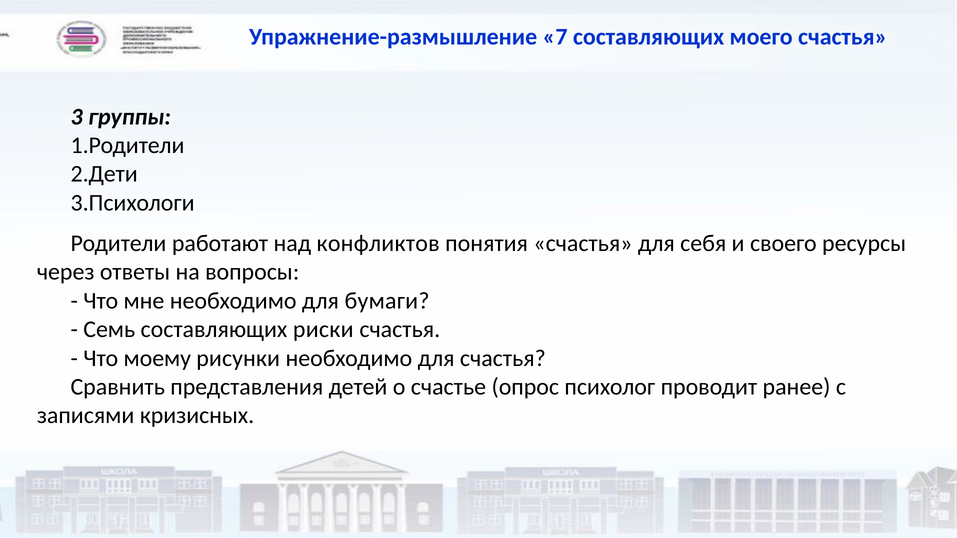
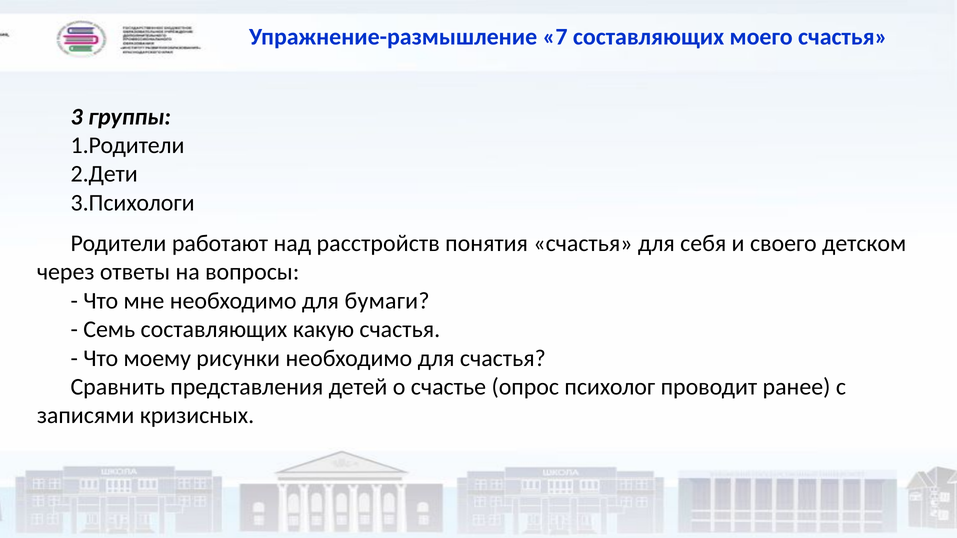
конфликтов: конфликтов -> расстройств (378, 244)
ресурсы: ресурсы -> детском (864, 244)
риски: риски -> какую (323, 330)
